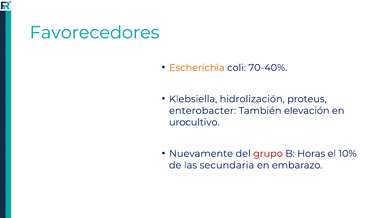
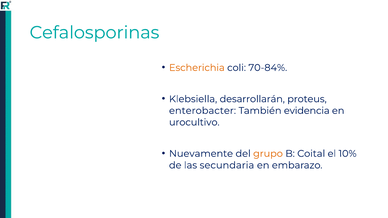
Favorecedores: Favorecedores -> Cefalosporinas (94, 33)
70-40%: 70-40% -> 70-84% (268, 68)
hidrolización: hidrolización -> desarrollarán (252, 99)
elevación: elevación -> evidencia (307, 111)
grupo colour: red -> orange (268, 154)
Horas: Horas -> Coital (311, 154)
